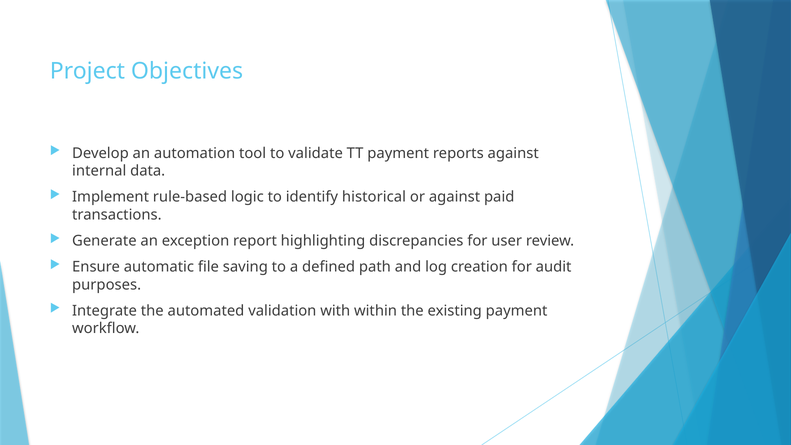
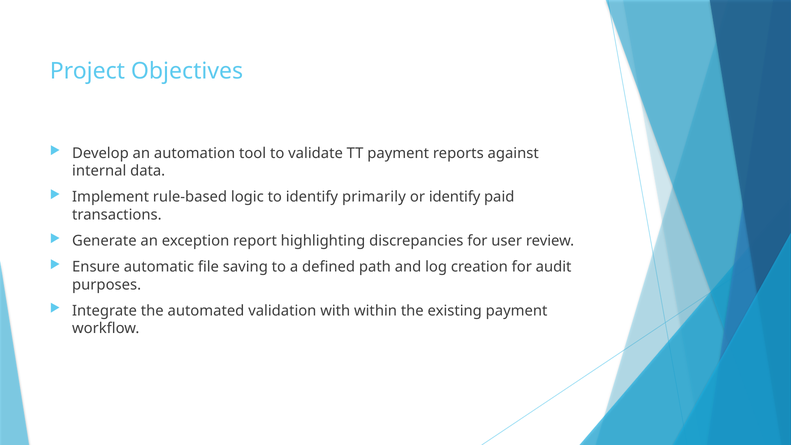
historical: historical -> primarily (374, 197)
or against: against -> identify (455, 197)
